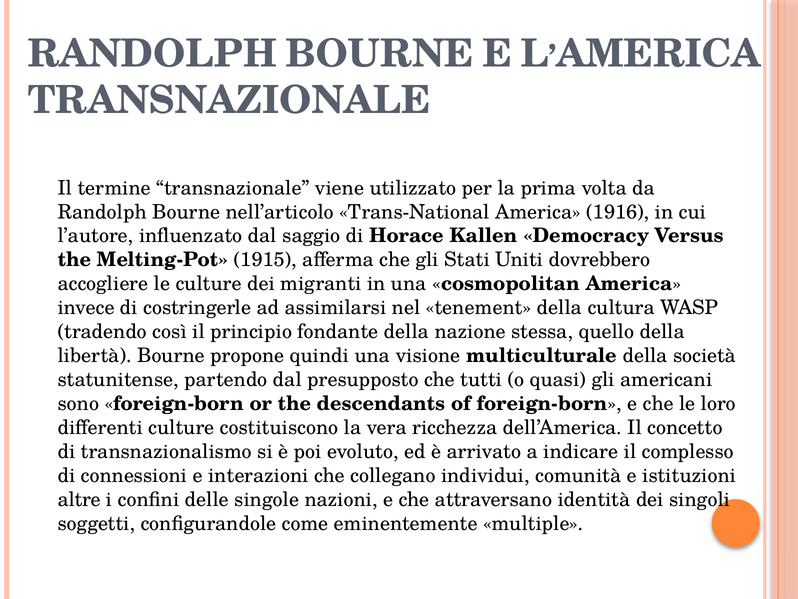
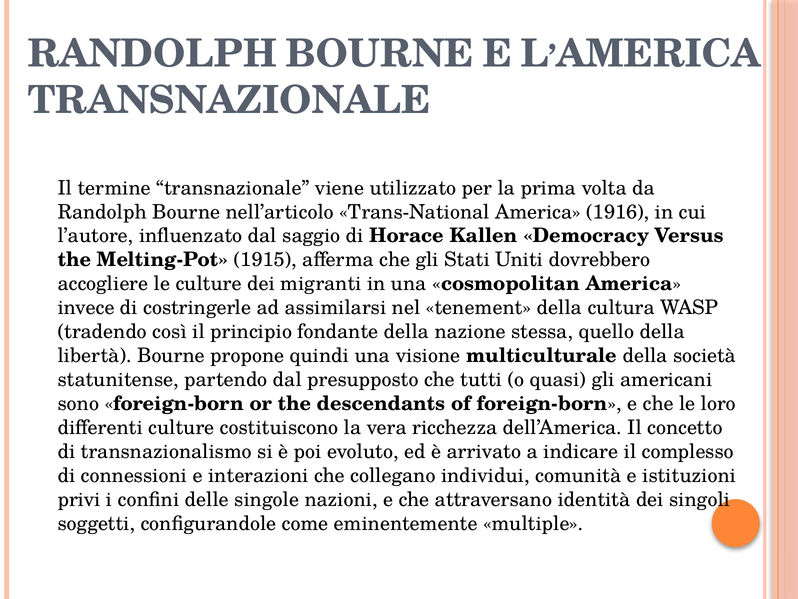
altre: altre -> privi (79, 499)
